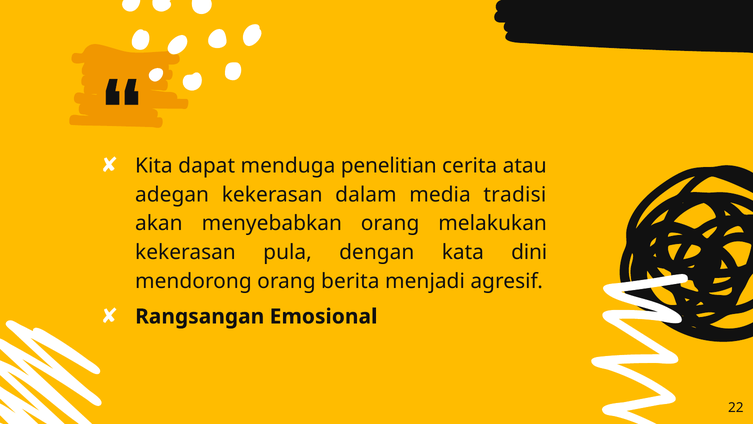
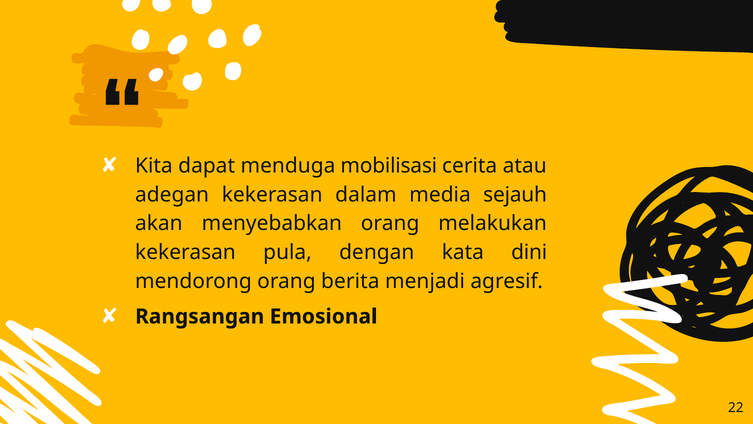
penelitian: penelitian -> mobilisasi (389, 166)
tradisi: tradisi -> sejauh (515, 194)
